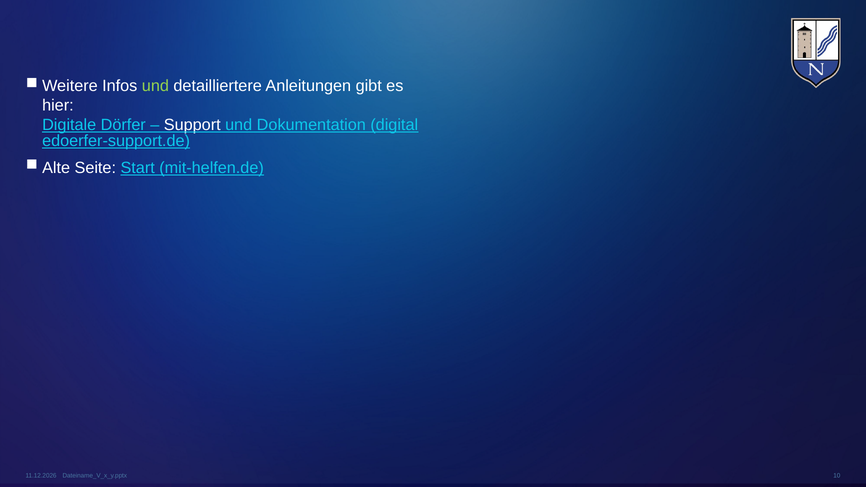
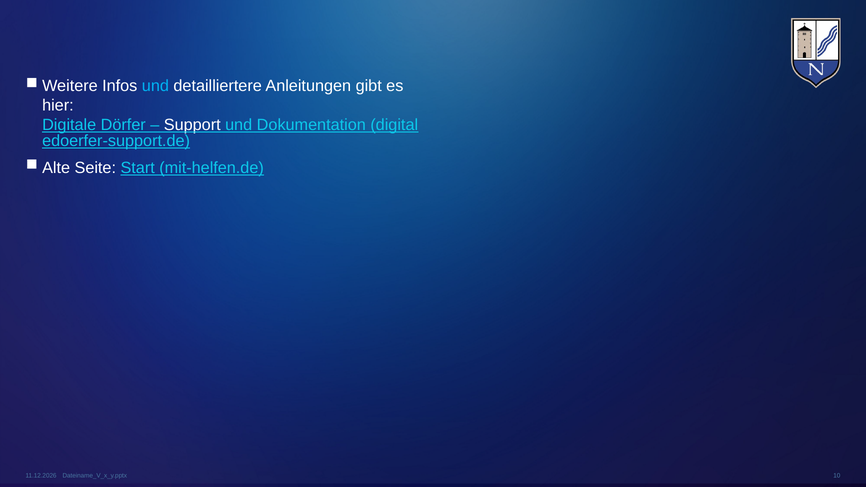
und colour: light green -> light blue (155, 86)
